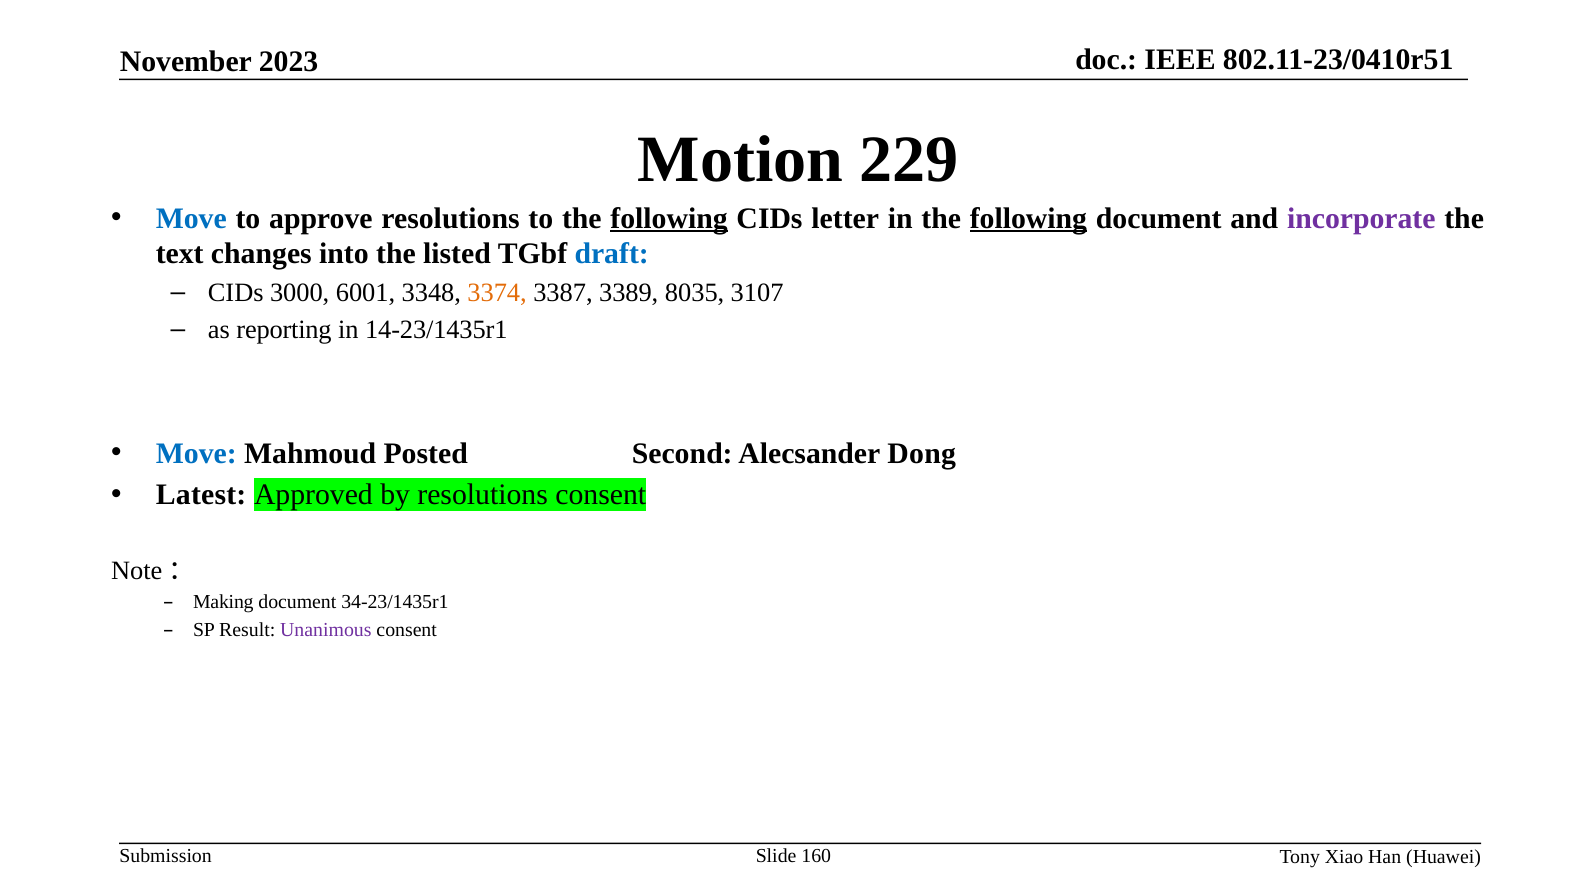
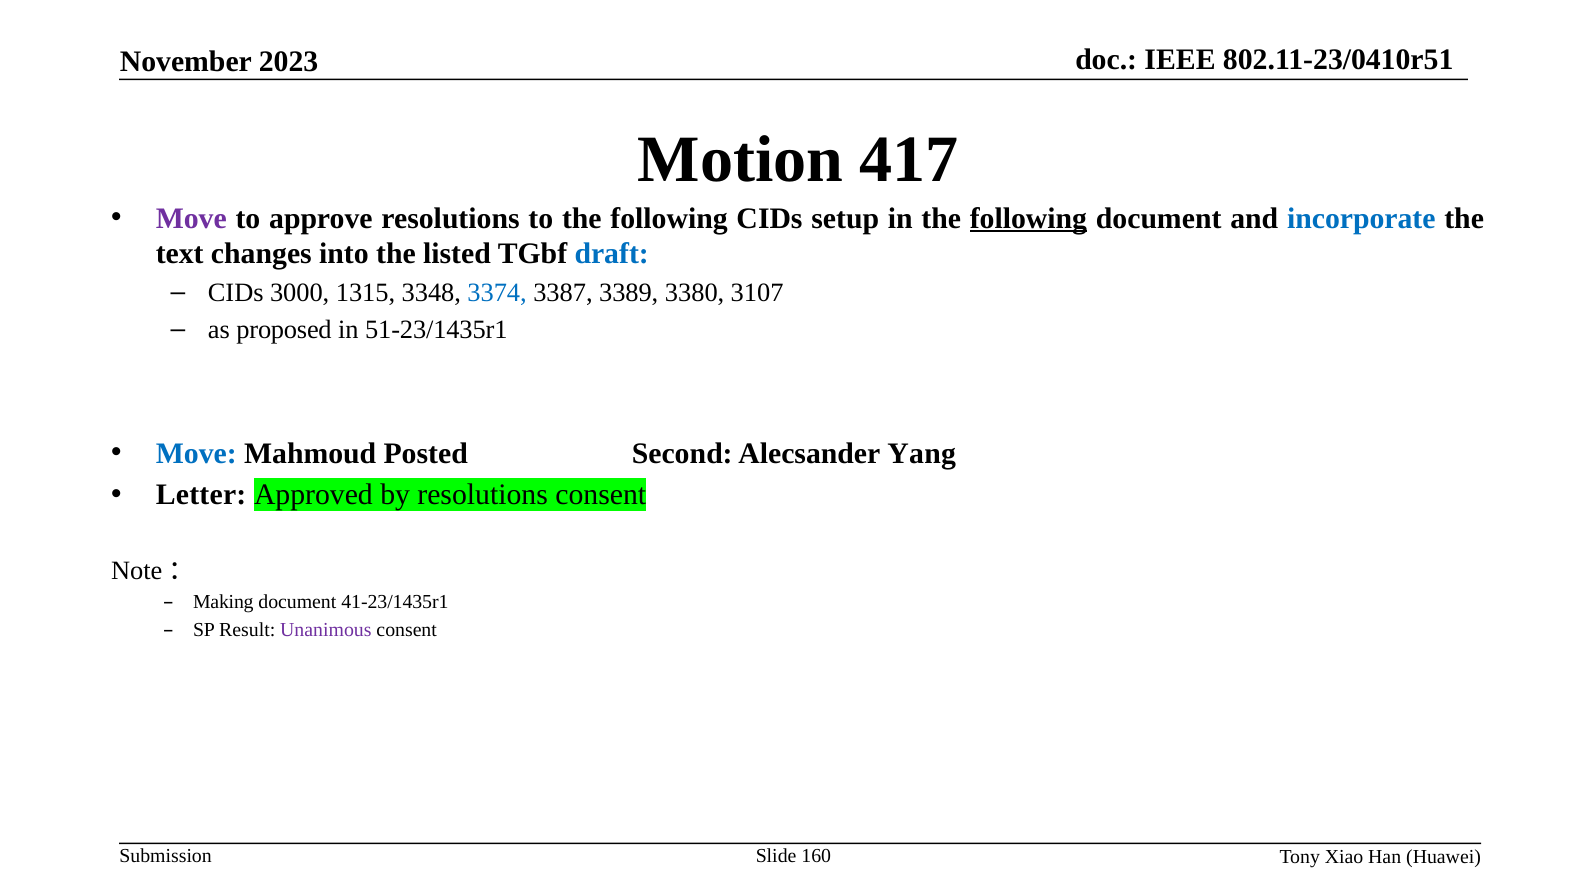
229: 229 -> 417 (909, 159)
Move colour: blue -> purple (191, 218)
following underline: present -> none (669, 218)
letter: letter -> setup (845, 218)
incorporate colour: purple -> blue (1361, 218)
6001: 6001 -> 1315 (366, 293)
3374 colour: orange -> blue (497, 293)
8035: 8035 -> 3380 (695, 293)
reporting: reporting -> proposed (284, 330)
14-23/1435r1: 14-23/1435r1 -> 51-23/1435r1 (436, 330)
Dong: Dong -> Yang (922, 453)
Latest: Latest -> Letter (201, 495)
34-23/1435r1: 34-23/1435r1 -> 41-23/1435r1 (395, 602)
